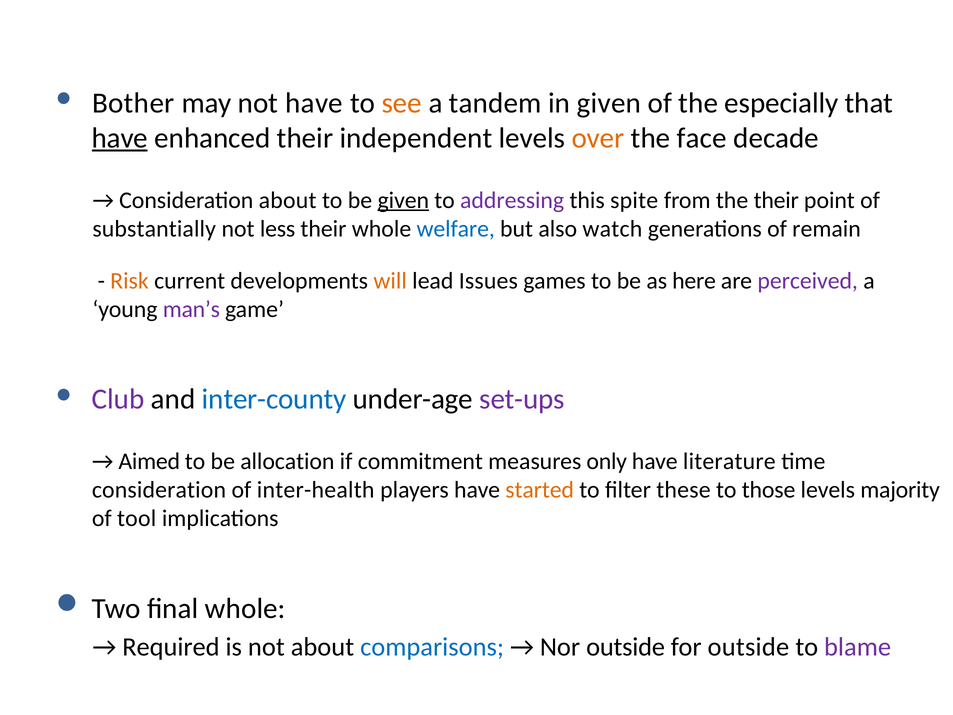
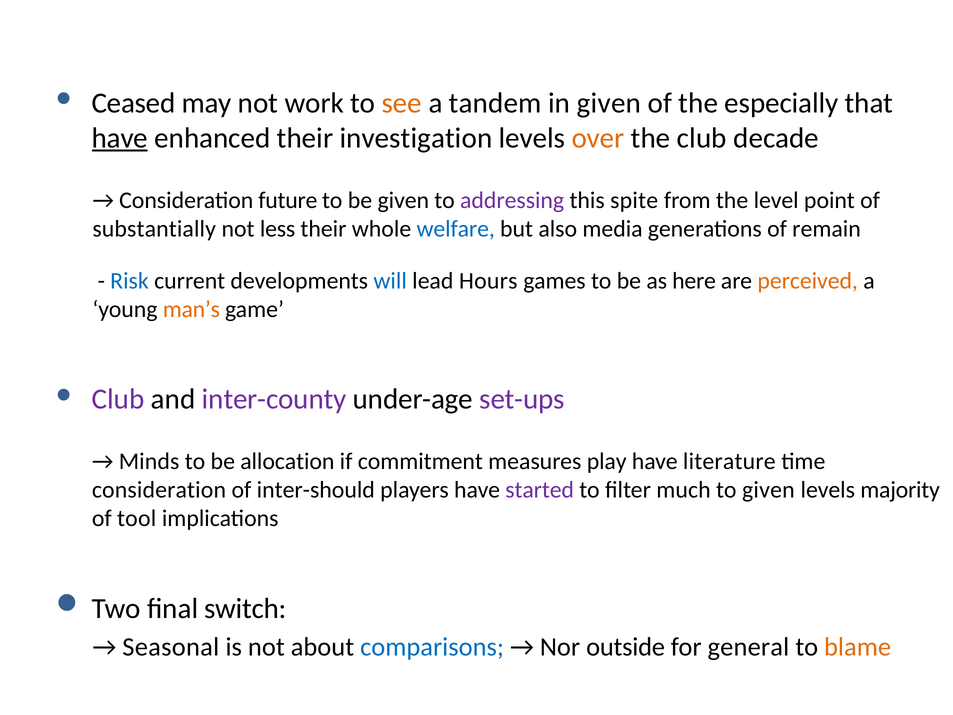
Bother: Bother -> Ceased (134, 103)
not have: have -> work (314, 103)
independent: independent -> investigation (416, 138)
the face: face -> club (702, 138)
Consideration about: about -> future (288, 200)
given underline: present -> none (403, 200)
the their: their -> level (776, 200)
watch: watch -> media (613, 229)
Risk colour: orange -> blue (129, 281)
will colour: orange -> blue (390, 281)
Issues: Issues -> Hours (488, 281)
perceived colour: purple -> orange (808, 281)
man’s colour: purple -> orange (191, 309)
inter-county colour: blue -> purple (274, 399)
Aimed: Aimed -> Minds (149, 461)
only: only -> play (607, 461)
inter-health: inter-health -> inter-should (316, 490)
started colour: orange -> purple (540, 490)
these: these -> much (684, 490)
to those: those -> given (768, 490)
final whole: whole -> switch (245, 608)
Required: Required -> Seasonal (171, 647)
for outside: outside -> general (748, 647)
blame colour: purple -> orange (858, 647)
